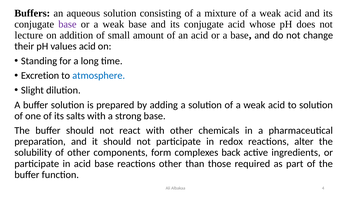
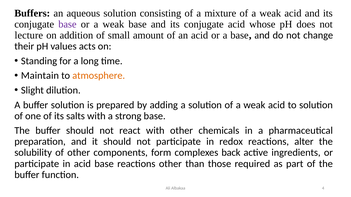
values acid: acid -> acts (87, 46)
Excretion: Excretion -> Maintain (40, 76)
atmosphere colour: blue -> orange (99, 76)
